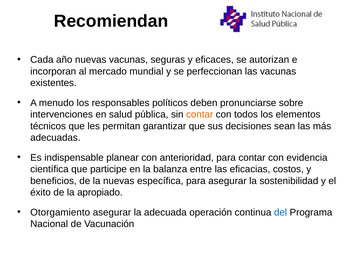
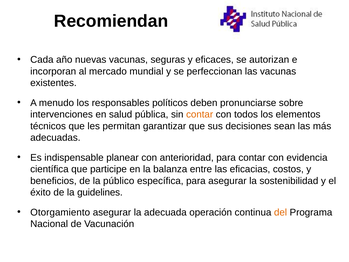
la nuevas: nuevas -> público (119, 181)
apropiado: apropiado -> guidelines (100, 192)
del colour: blue -> orange (281, 212)
